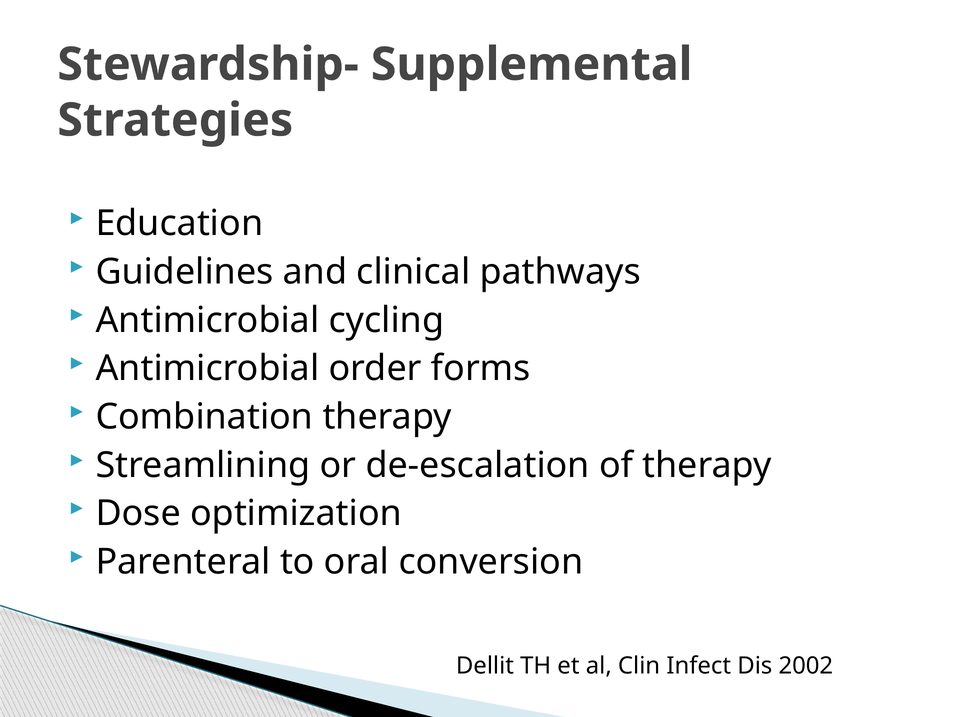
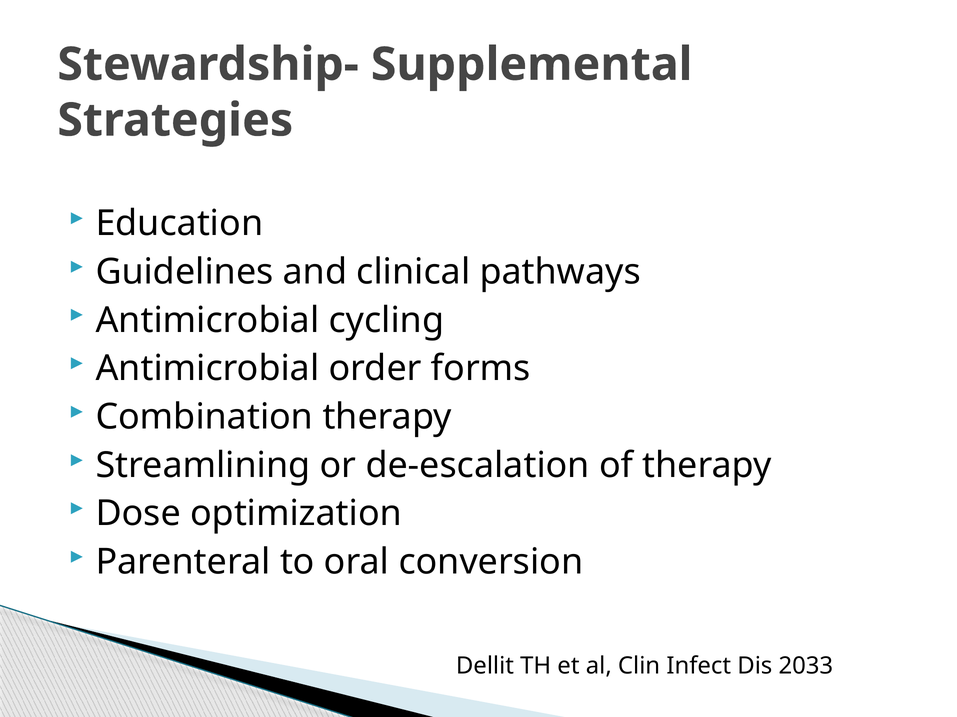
2002: 2002 -> 2033 (806, 667)
